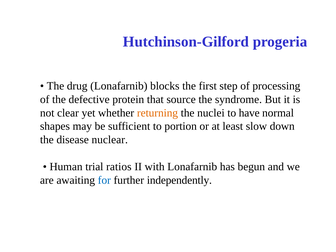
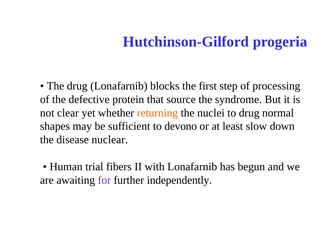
to have: have -> drug (249, 113)
portion: portion -> devono (181, 126)
ratios: ratios -> fibers (119, 167)
for colour: blue -> purple (104, 180)
